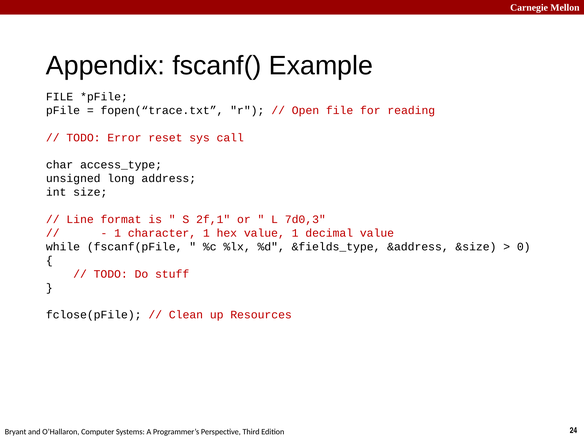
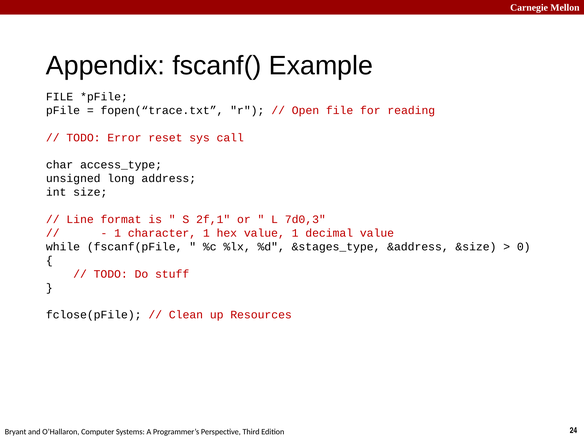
&fields_type: &fields_type -> &stages_type (336, 247)
